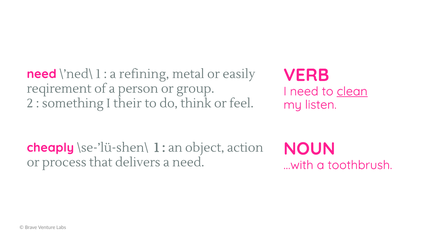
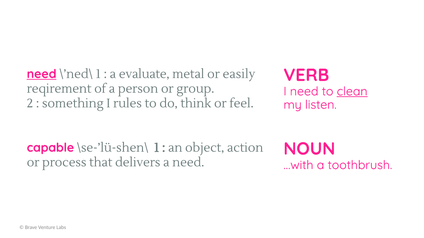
need underline: none -> present (42, 74)
refining: refining -> evaluate (144, 74)
their: their -> rules (128, 104)
cheaply: cheaply -> capable (50, 148)
